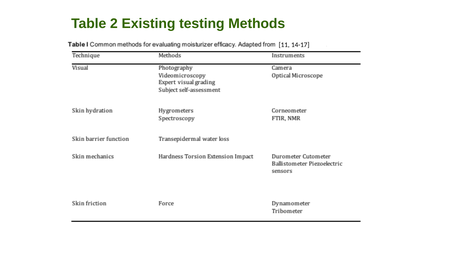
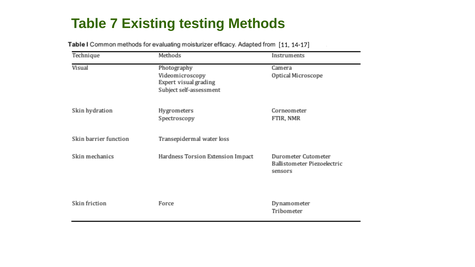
2: 2 -> 7 (114, 24)
